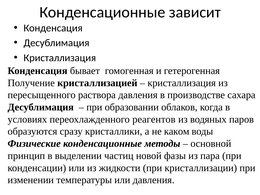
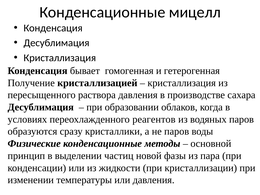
зависит: зависит -> мицелл (195, 12)
не каком: каком -> паров (177, 131)
